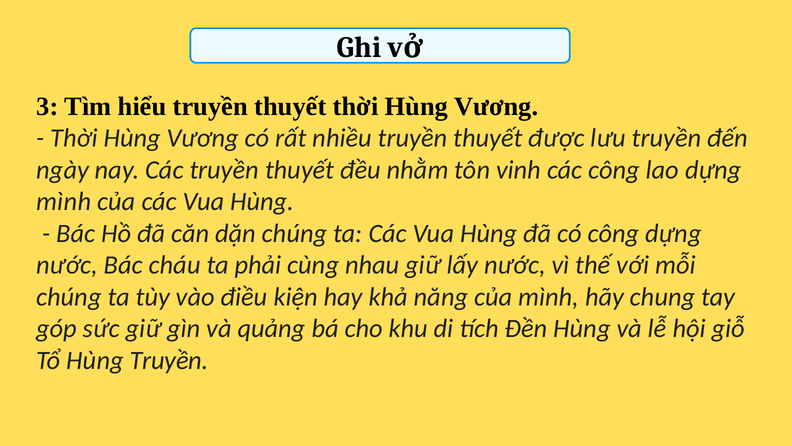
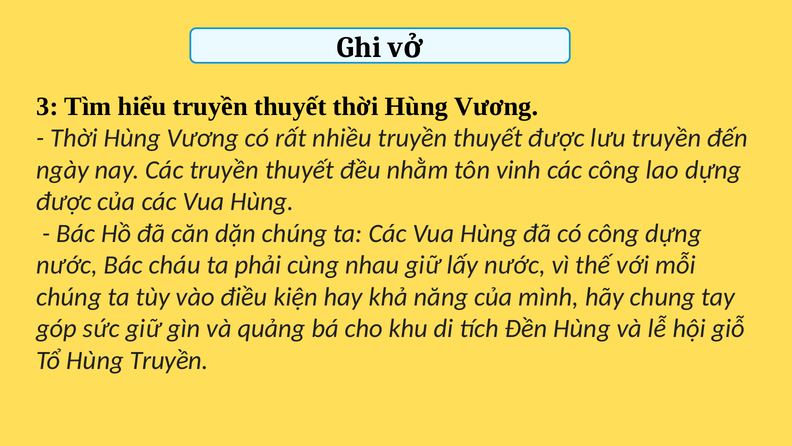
mình: mình -> được (64, 201)
